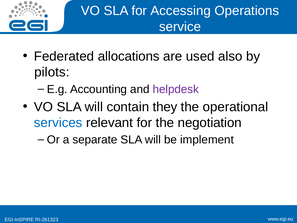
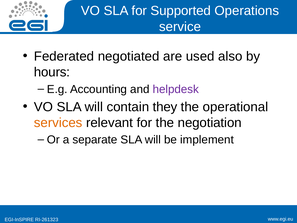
Accessing: Accessing -> Supported (181, 11)
allocations: allocations -> negotiated (129, 56)
pilots: pilots -> hours (52, 72)
services colour: blue -> orange (58, 123)
